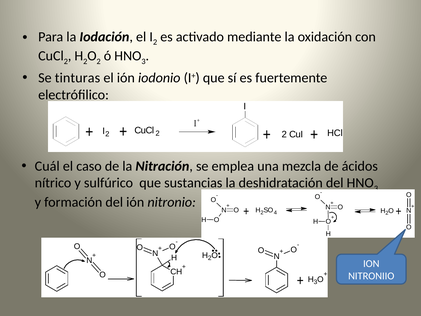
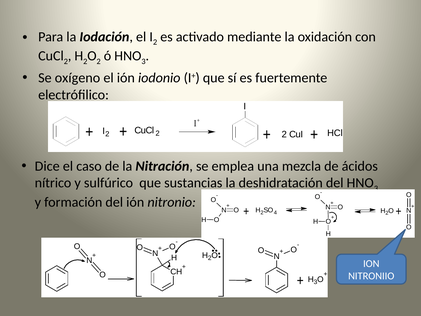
tinturas: tinturas -> oxígeno (78, 78)
Cuál: Cuál -> Dice (47, 166)
